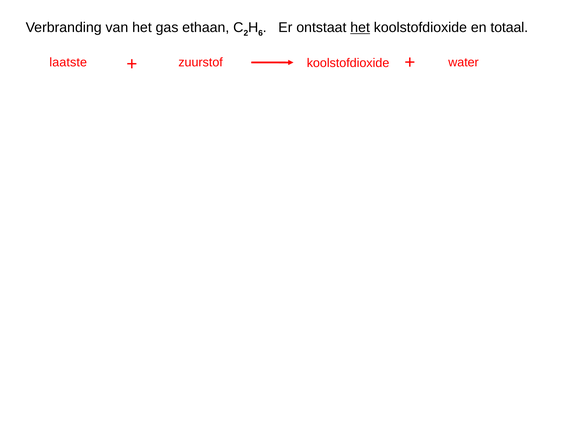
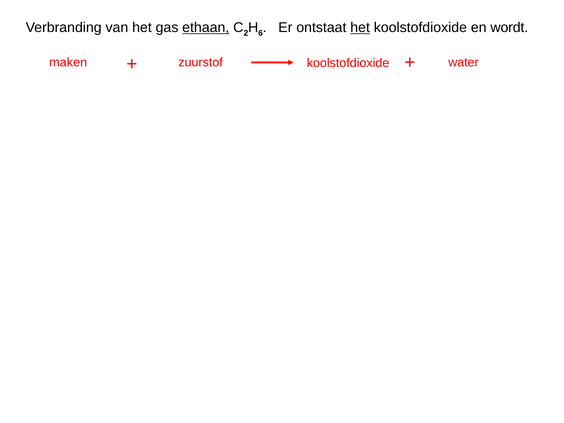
ethaan underline: none -> present (206, 28)
totaal: totaal -> wordt (509, 28)
laatste: laatste -> maken (68, 62)
